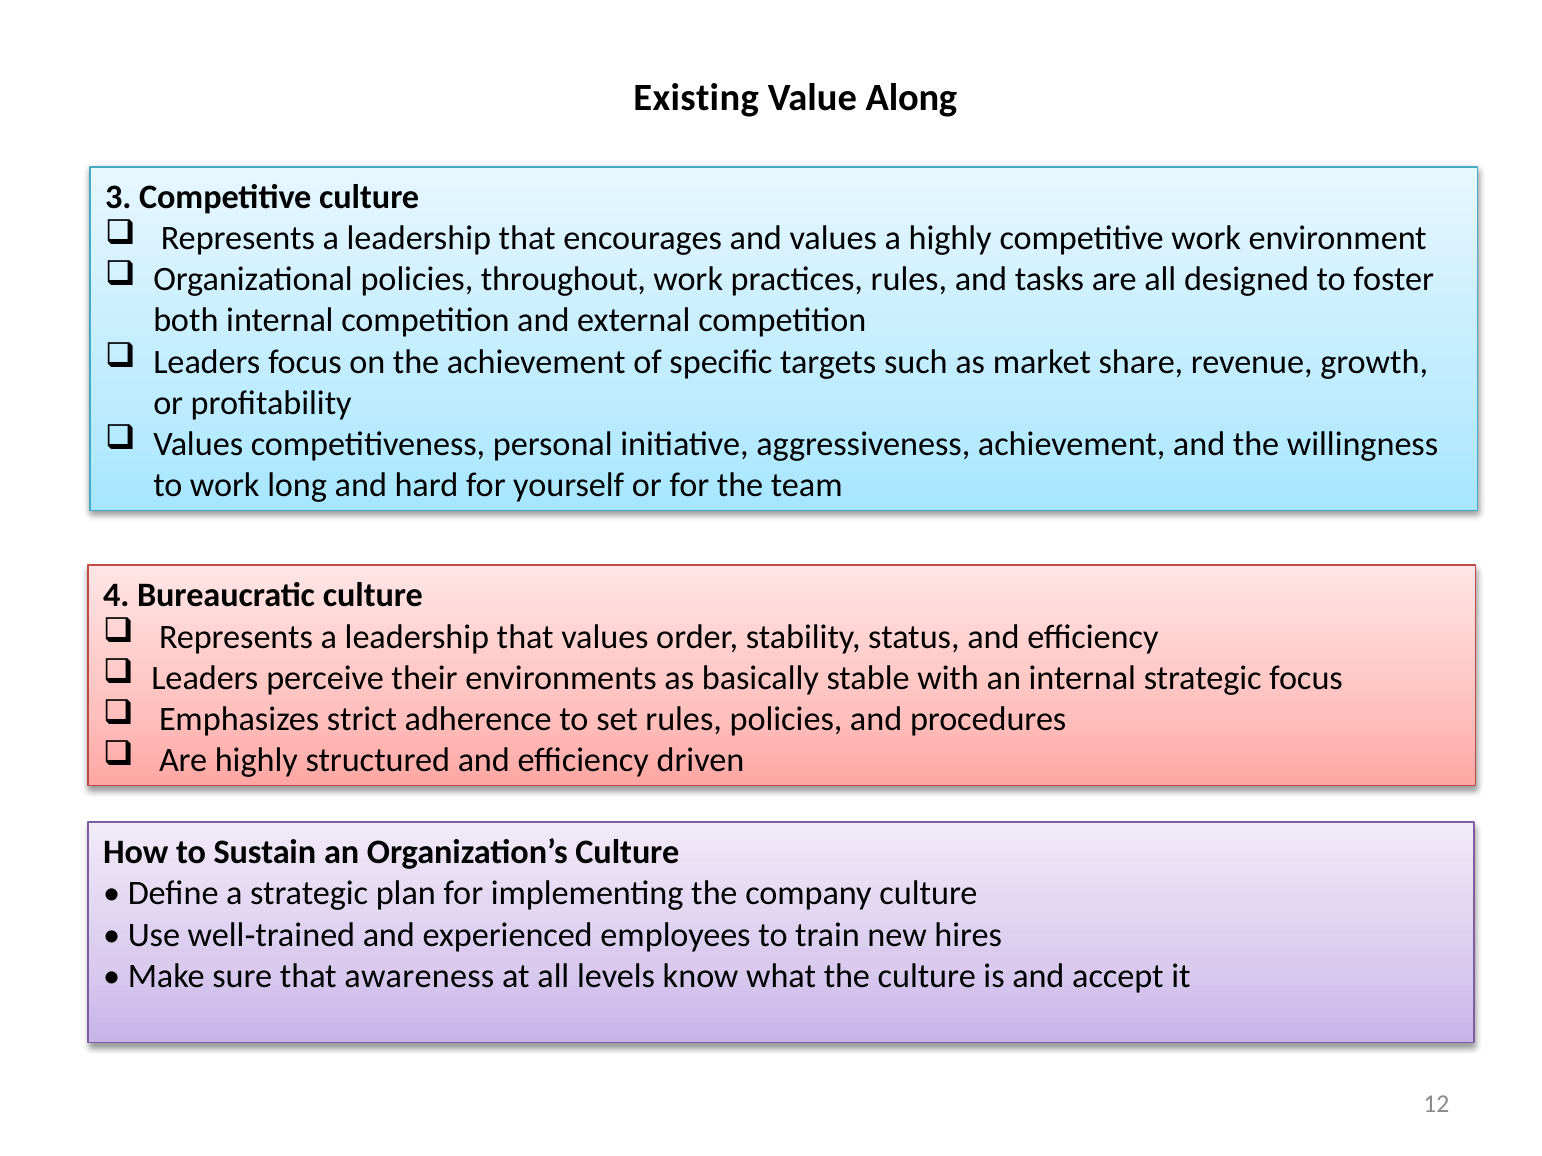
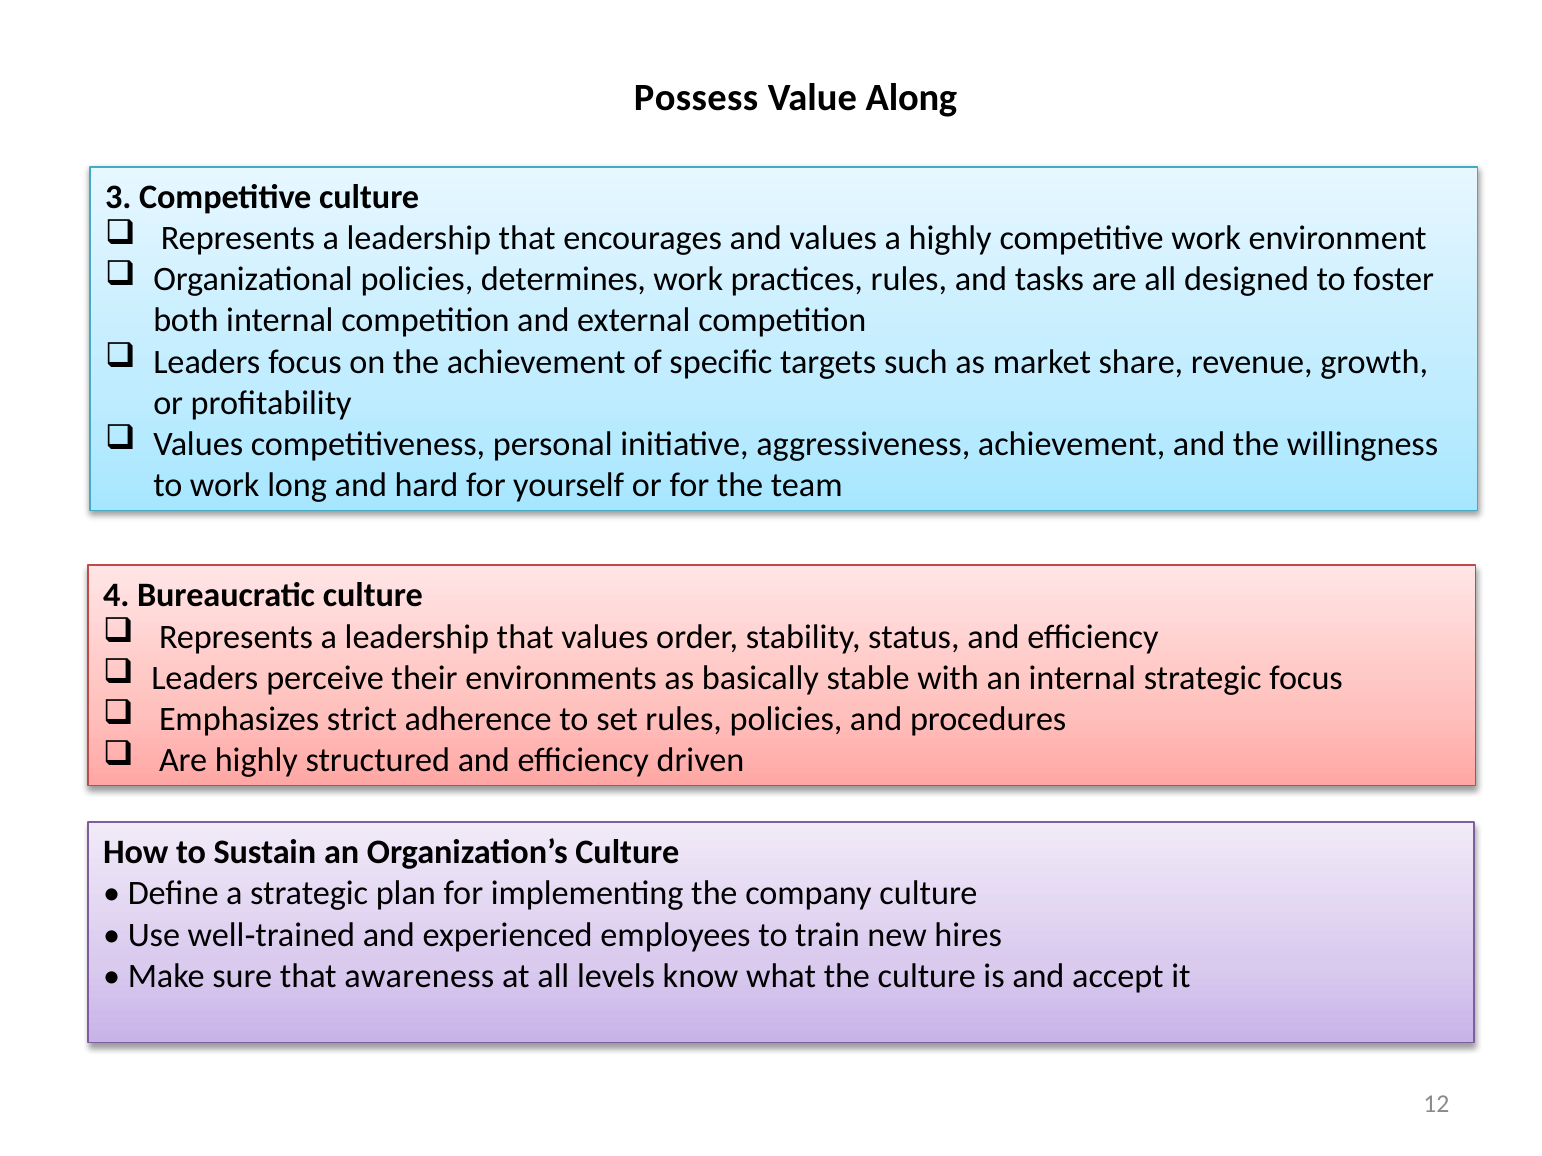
Existing: Existing -> Possess (696, 98)
throughout: throughout -> determines (563, 280)
